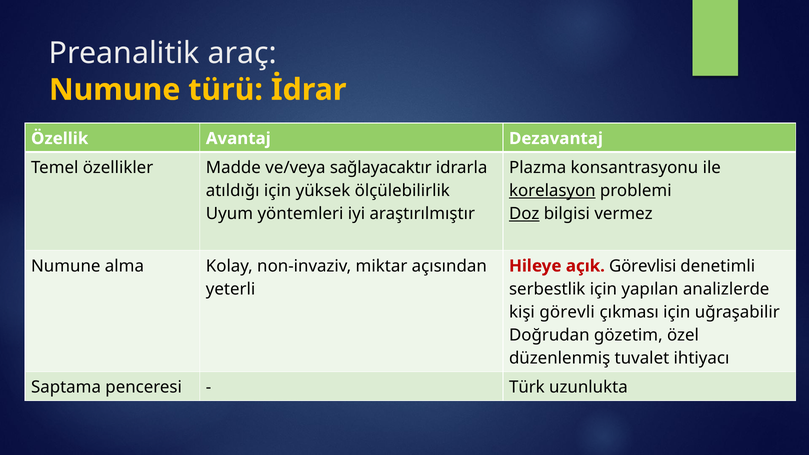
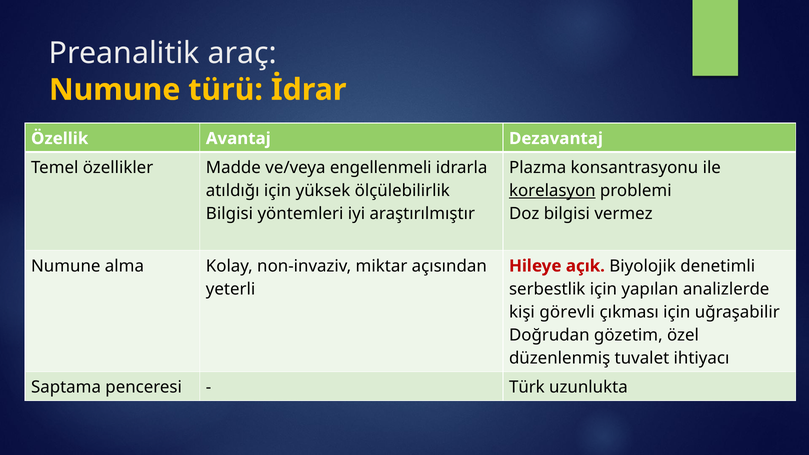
sağlayacaktır: sağlayacaktır -> engellenmeli (381, 168)
Uyum: Uyum -> Bilgisi (229, 214)
Doz underline: present -> none (524, 214)
Görevlisi: Görevlisi -> Biyolojik (643, 266)
